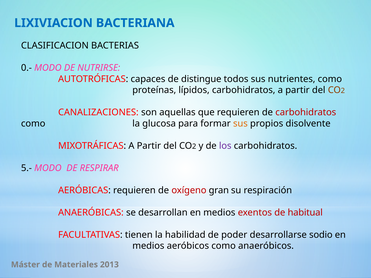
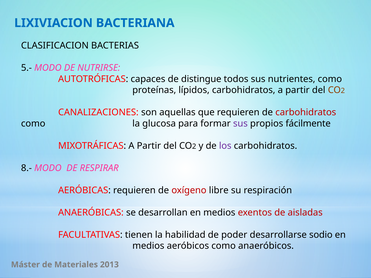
0.-: 0.- -> 5.- (26, 68)
sus colour: orange -> purple (240, 124)
disolvente: disolvente -> fácilmente (308, 124)
5.-: 5.- -> 8.- (26, 168)
gran: gran -> libre (219, 190)
habitual: habitual -> aisladas (305, 213)
